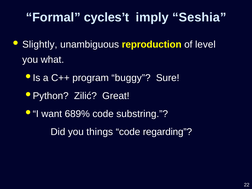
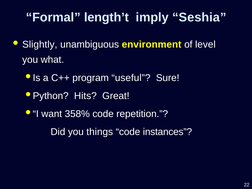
cycles’t: cycles’t -> length’t (106, 17)
reproduction: reproduction -> environment (152, 44)
buggy: buggy -> useful (131, 78)
Zilić: Zilić -> Hits (85, 96)
689%: 689% -> 358% (77, 114)
substring: substring -> repetition (142, 114)
regarding: regarding -> instances (167, 132)
